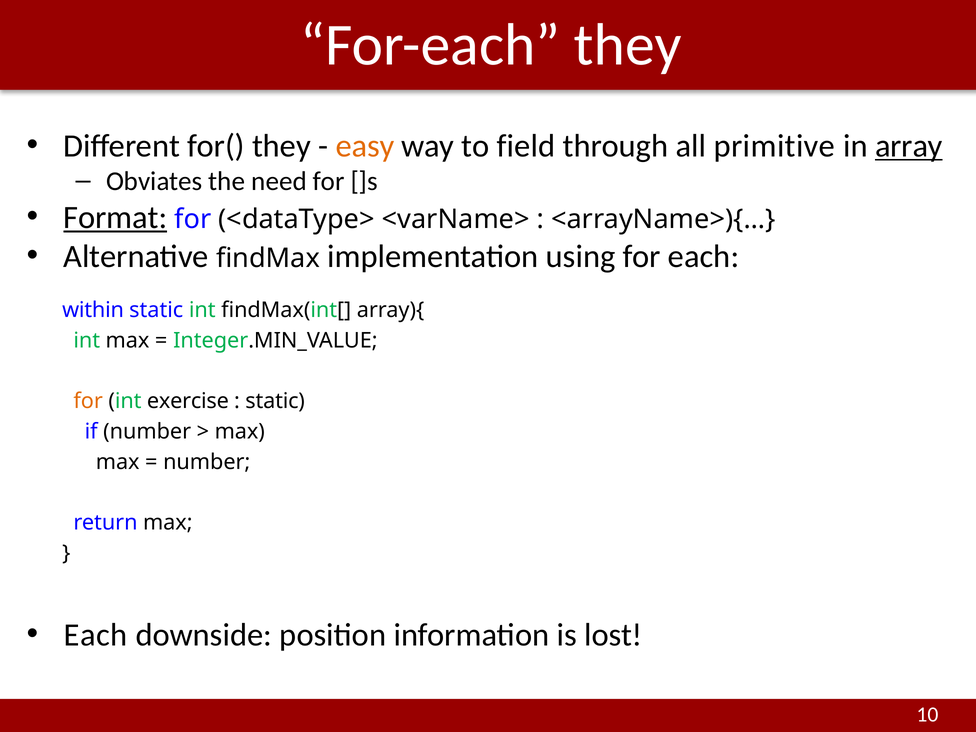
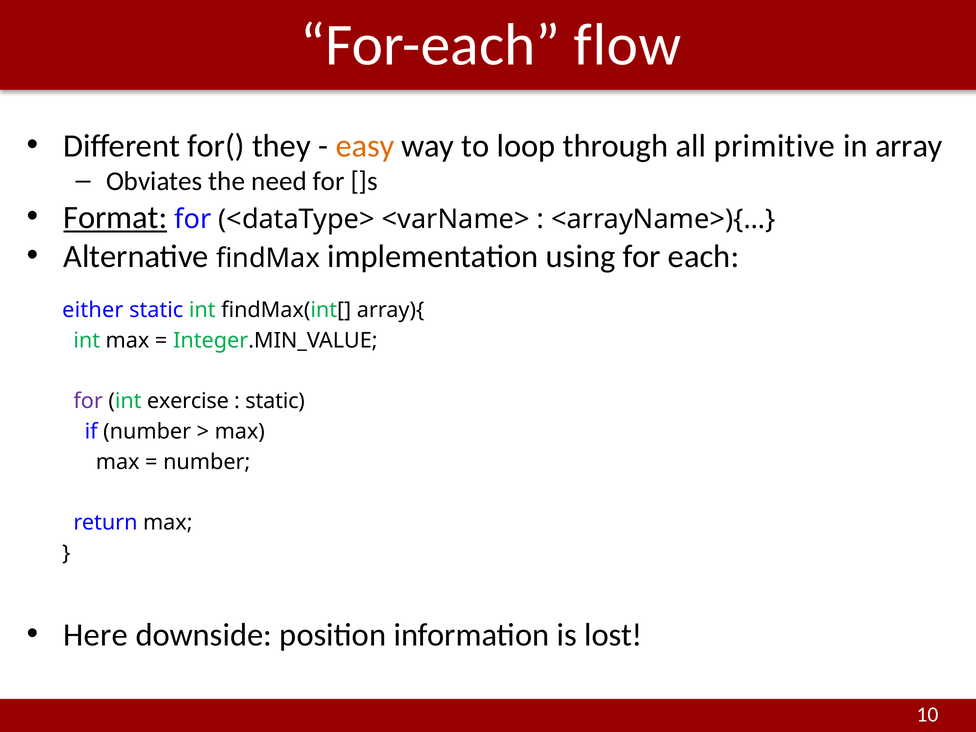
For-each they: they -> flow (628, 45)
field: field -> loop (526, 146)
array underline: present -> none (909, 146)
within: within -> either (93, 310)
for colour: orange -> purple (88, 401)
Each: Each -> Here (96, 635)
